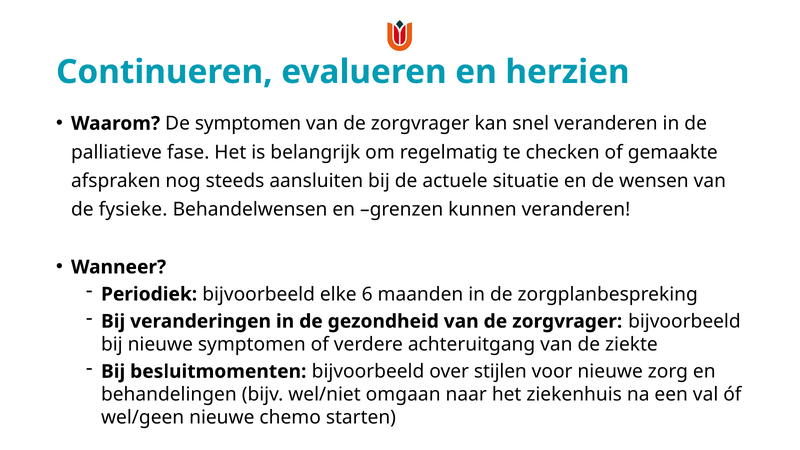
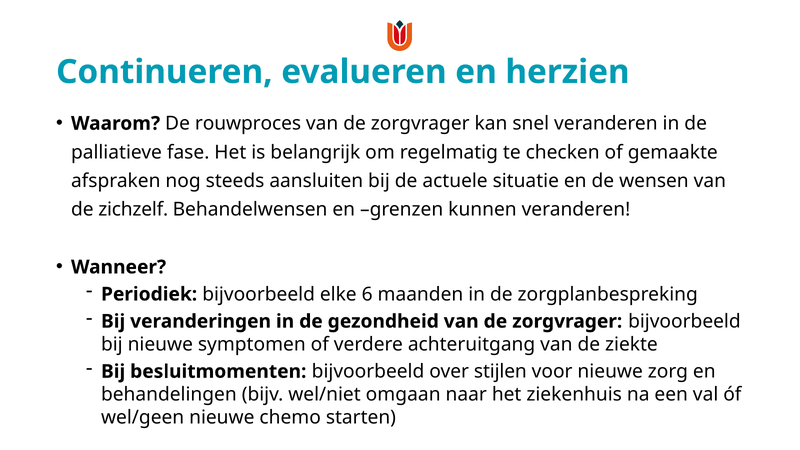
De symptomen: symptomen -> rouwproces (248, 123)
fysieke: fysieke -> zichzelf (133, 210)
